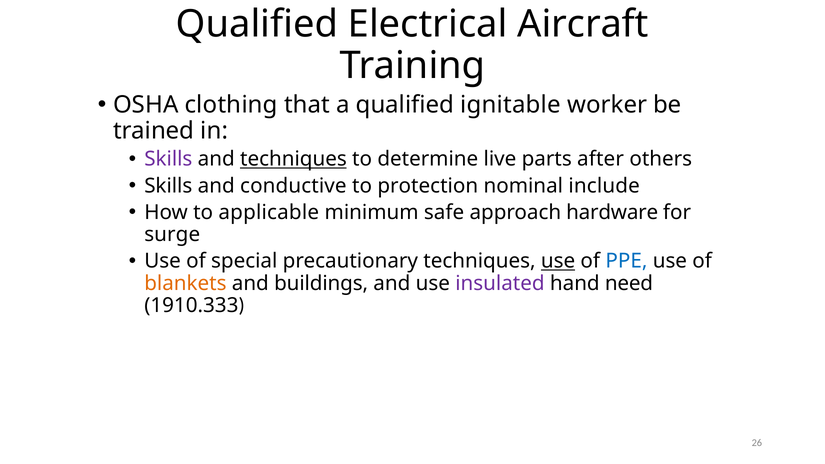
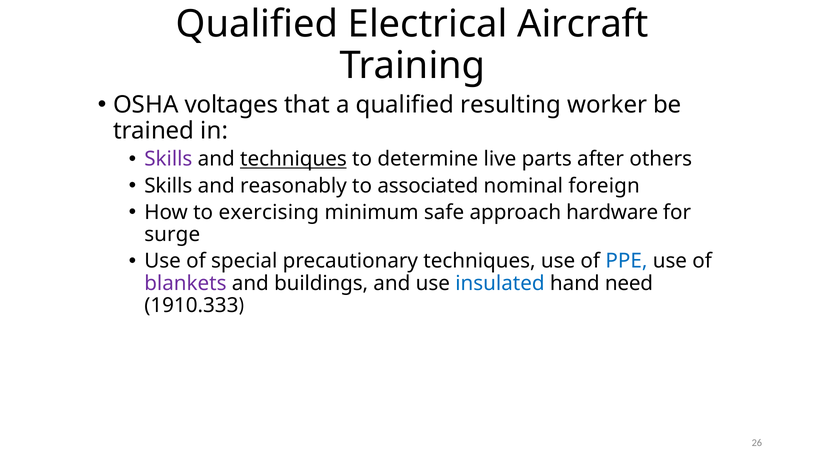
clothing: clothing -> voltages (231, 105)
ignitable: ignitable -> resulting (511, 105)
conductive: conductive -> reasonably (293, 186)
protection: protection -> associated (428, 186)
include: include -> foreign (604, 186)
applicable: applicable -> exercising (269, 212)
use underline: present -> none (558, 261)
blankets colour: orange -> purple (185, 283)
insulated colour: purple -> blue (500, 283)
